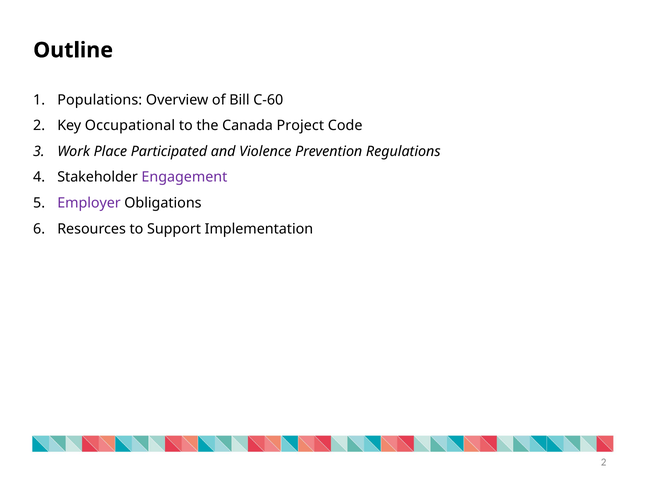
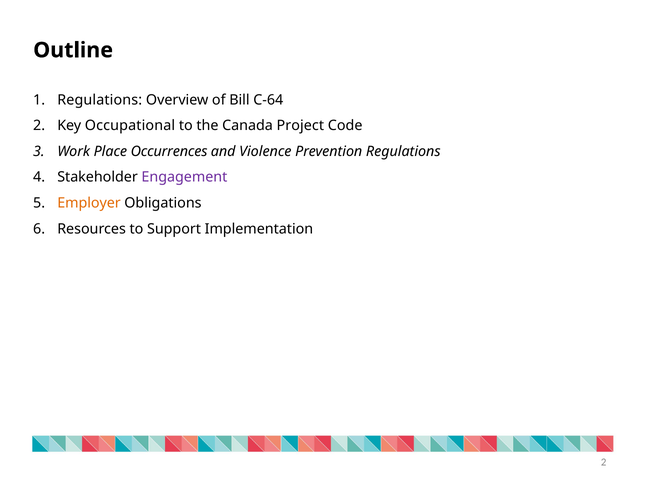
Populations: Populations -> Regulations (100, 100)
C-60: C-60 -> C-64 (268, 100)
Participated: Participated -> Occurrences (169, 151)
Employer colour: purple -> orange (89, 203)
